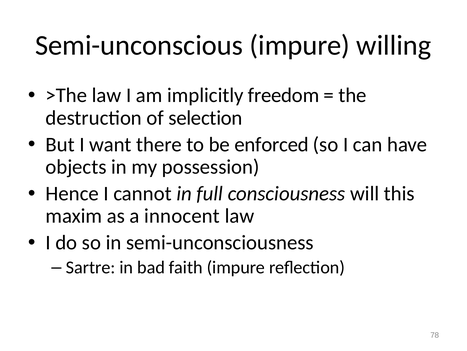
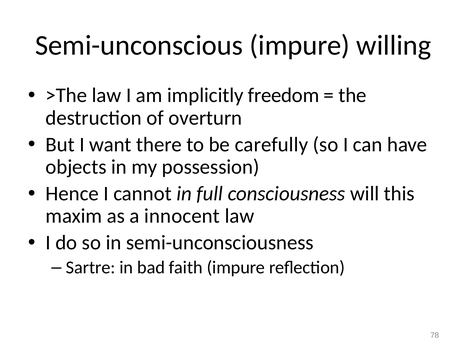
selection: selection -> overturn (205, 118)
enforced: enforced -> carefully (271, 144)
